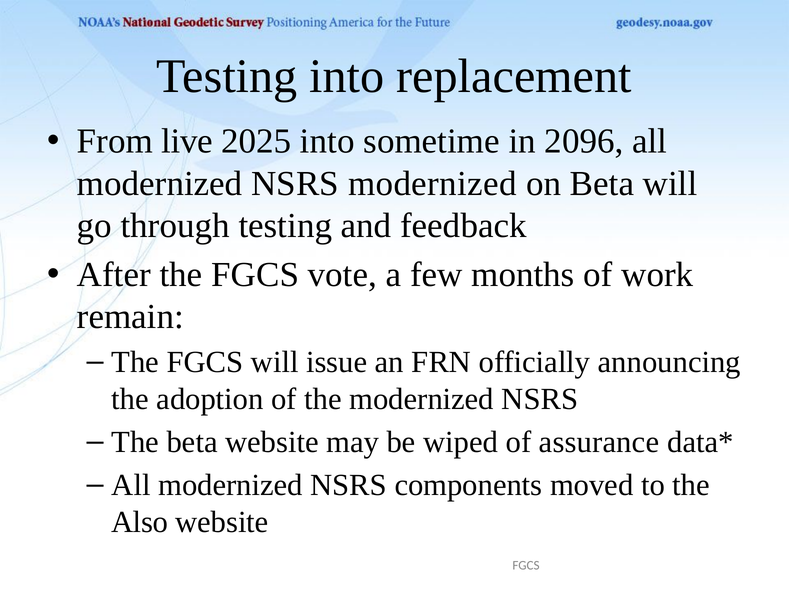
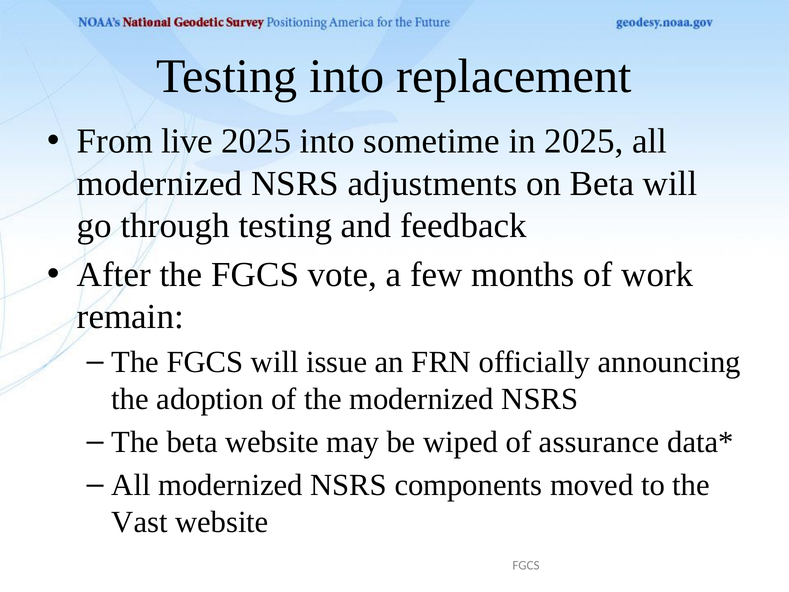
in 2096: 2096 -> 2025 (584, 141)
NSRS modernized: modernized -> adjustments (432, 183)
Also: Also -> Vast (139, 522)
